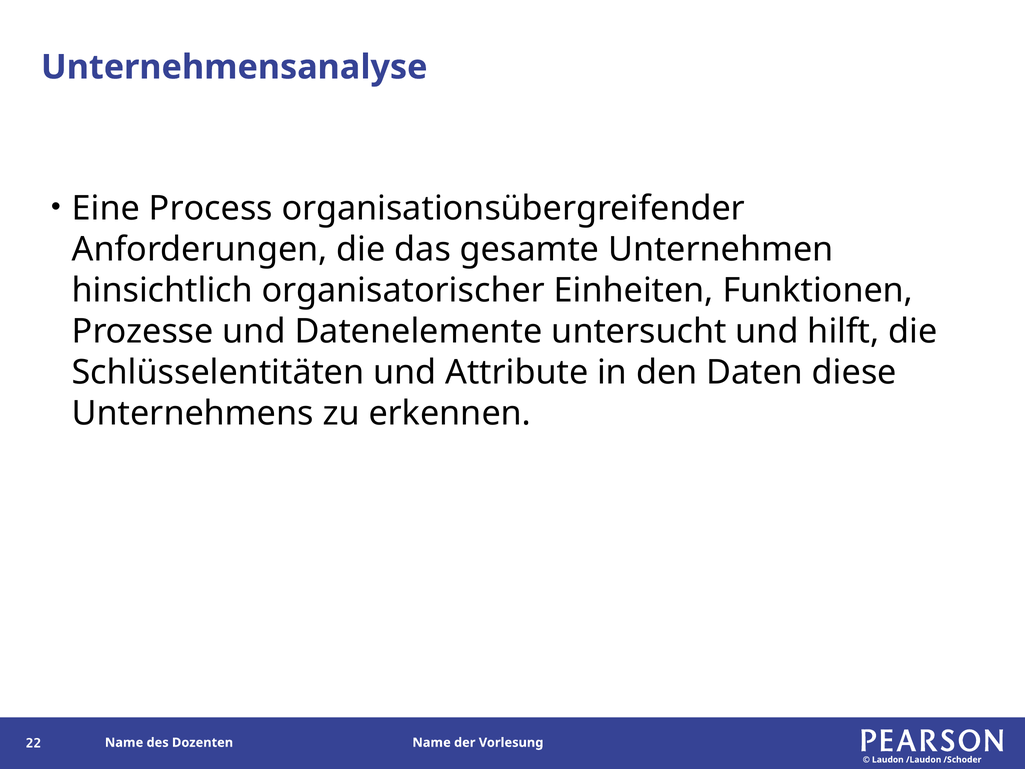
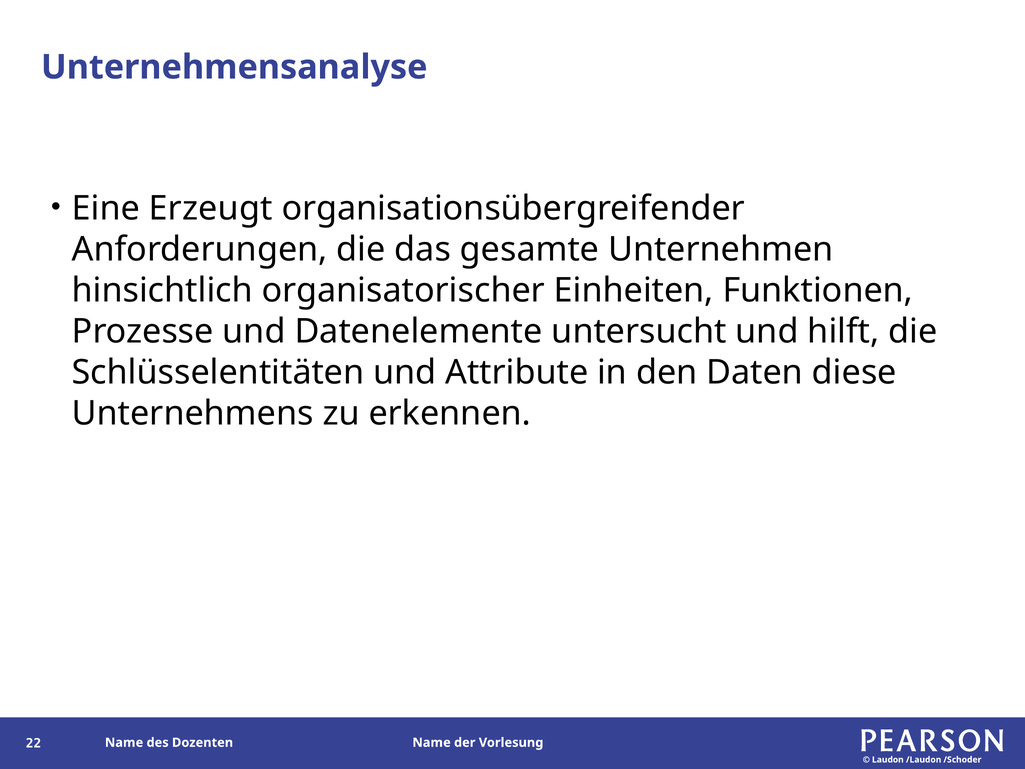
Process: Process -> Erzeugt (211, 208)
